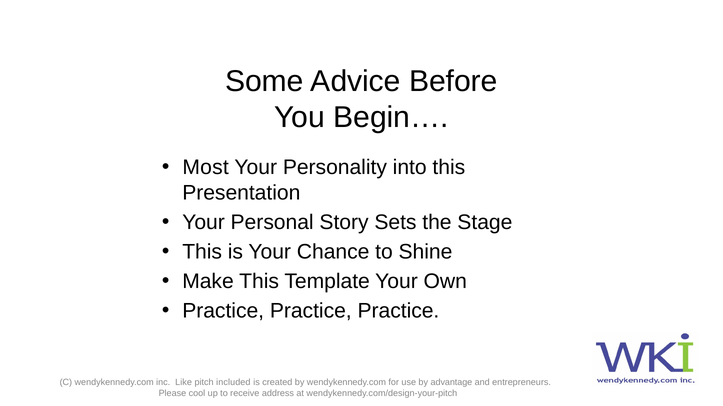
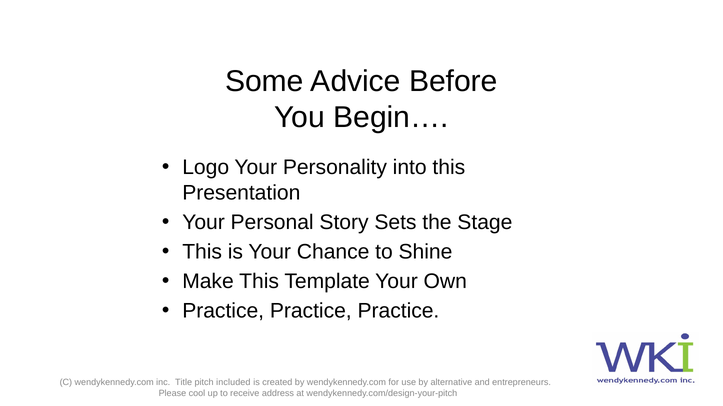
Most: Most -> Logo (206, 168)
Like: Like -> Title (184, 383)
advantage: advantage -> alternative (451, 383)
